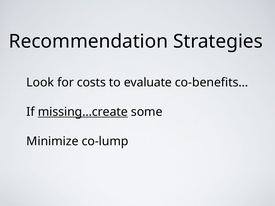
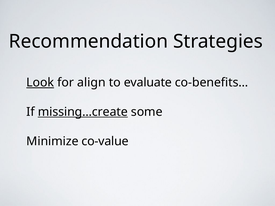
Look underline: none -> present (40, 83)
costs: costs -> align (91, 83)
co-lump: co-lump -> co-value (105, 141)
